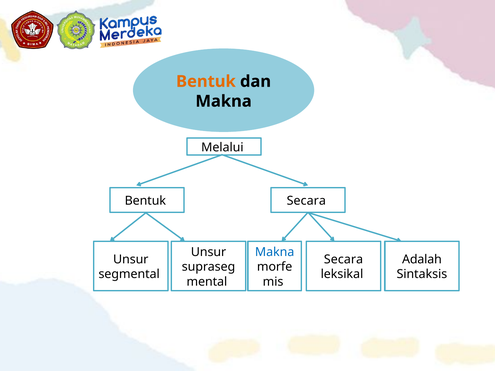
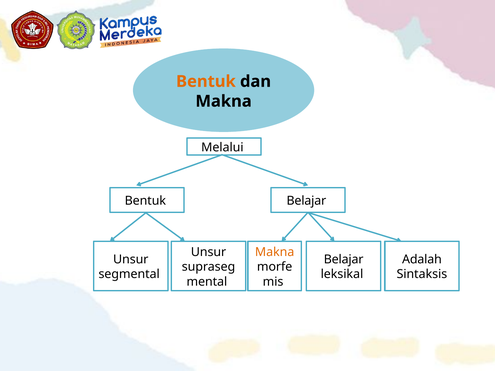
Bentuk Secara: Secara -> Belajar (306, 201)
Makna colour: blue -> orange (275, 252)
Secara: Secara -> Belajar (344, 260)
